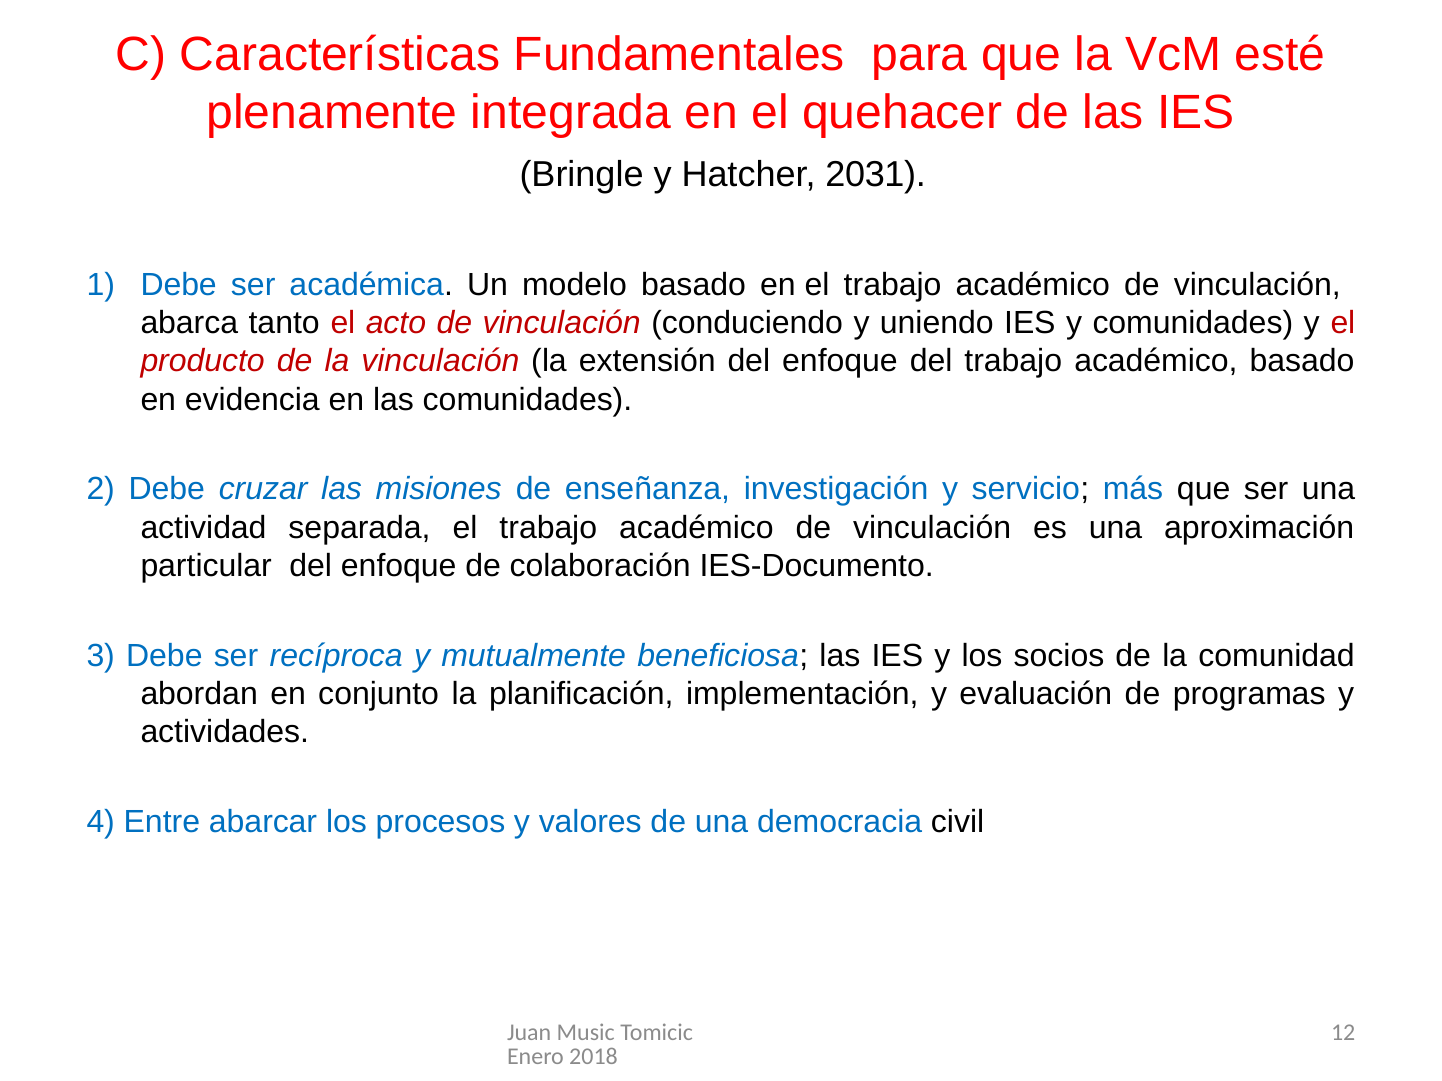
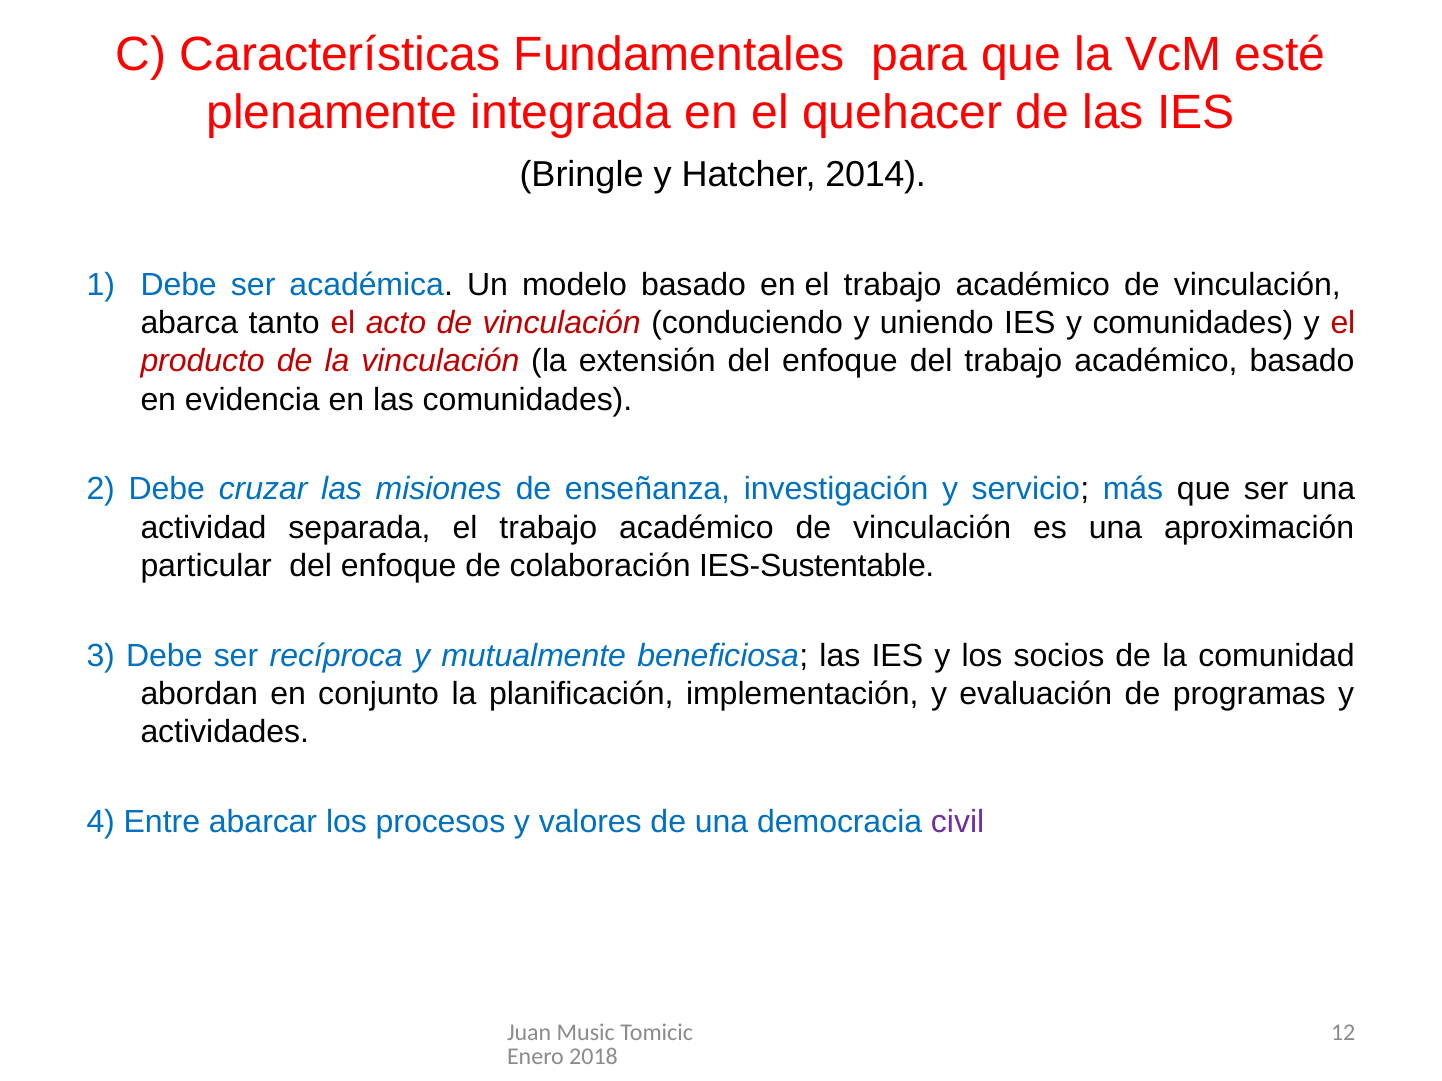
2031: 2031 -> 2014 (876, 174)
IES-Documento: IES-Documento -> IES-Sustentable (817, 566)
civil colour: black -> purple (958, 822)
